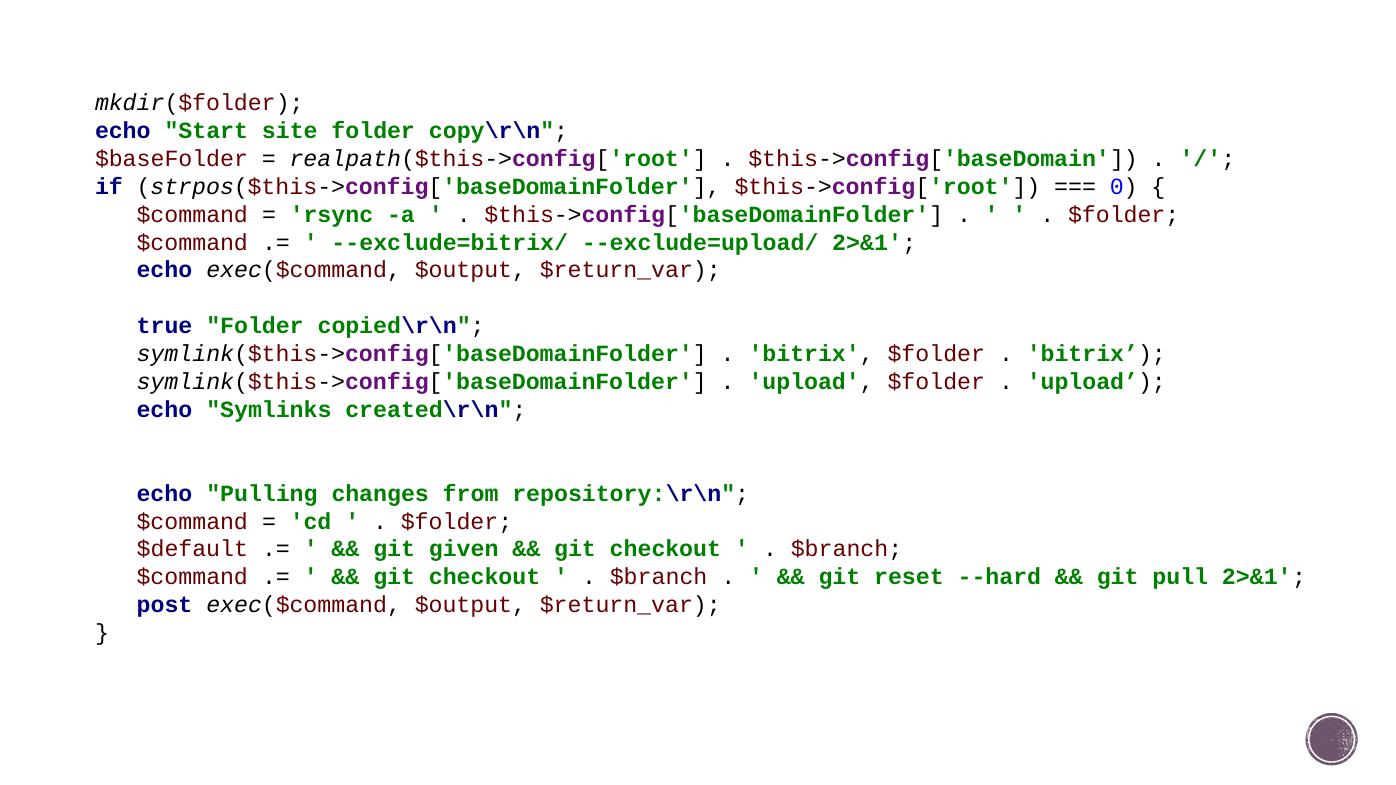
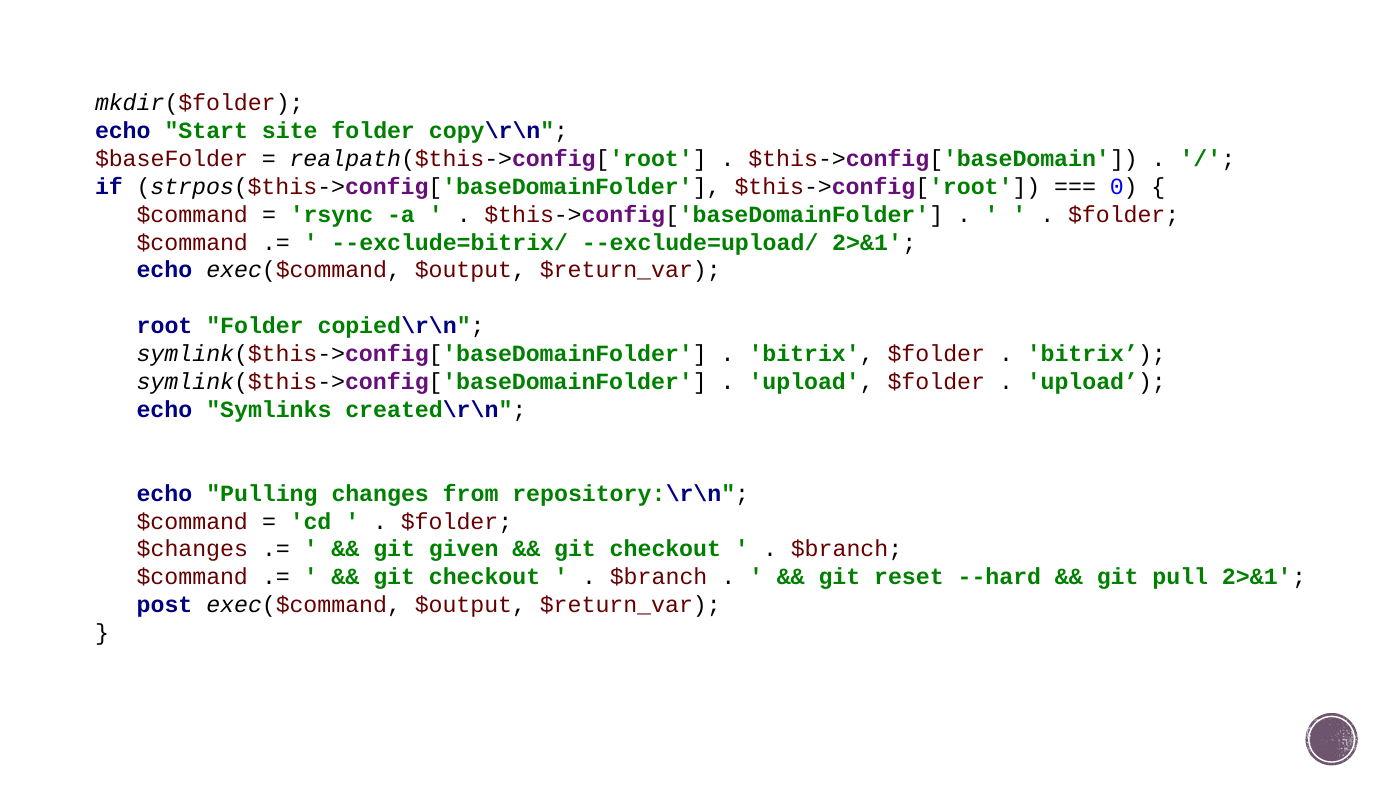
true: true -> root (165, 326)
$default: $default -> $changes (192, 549)
